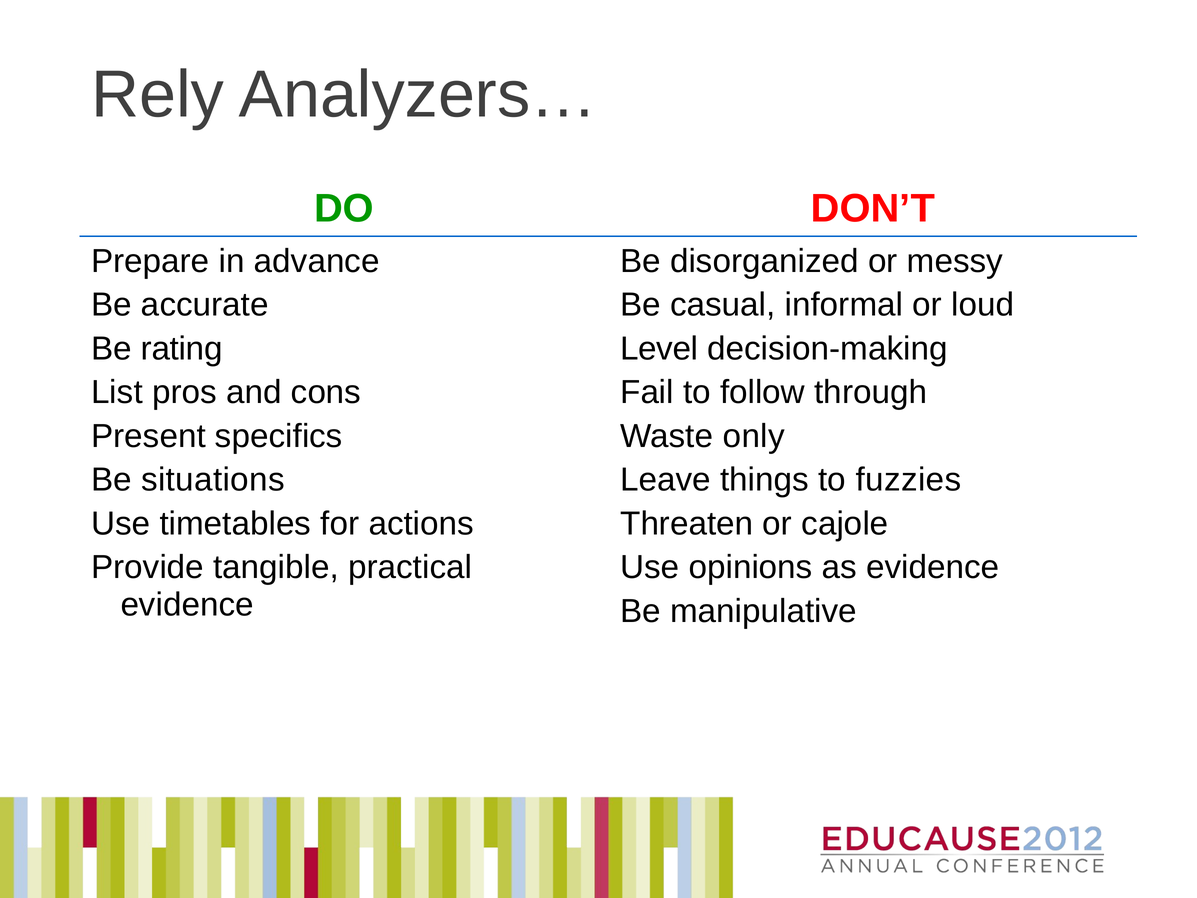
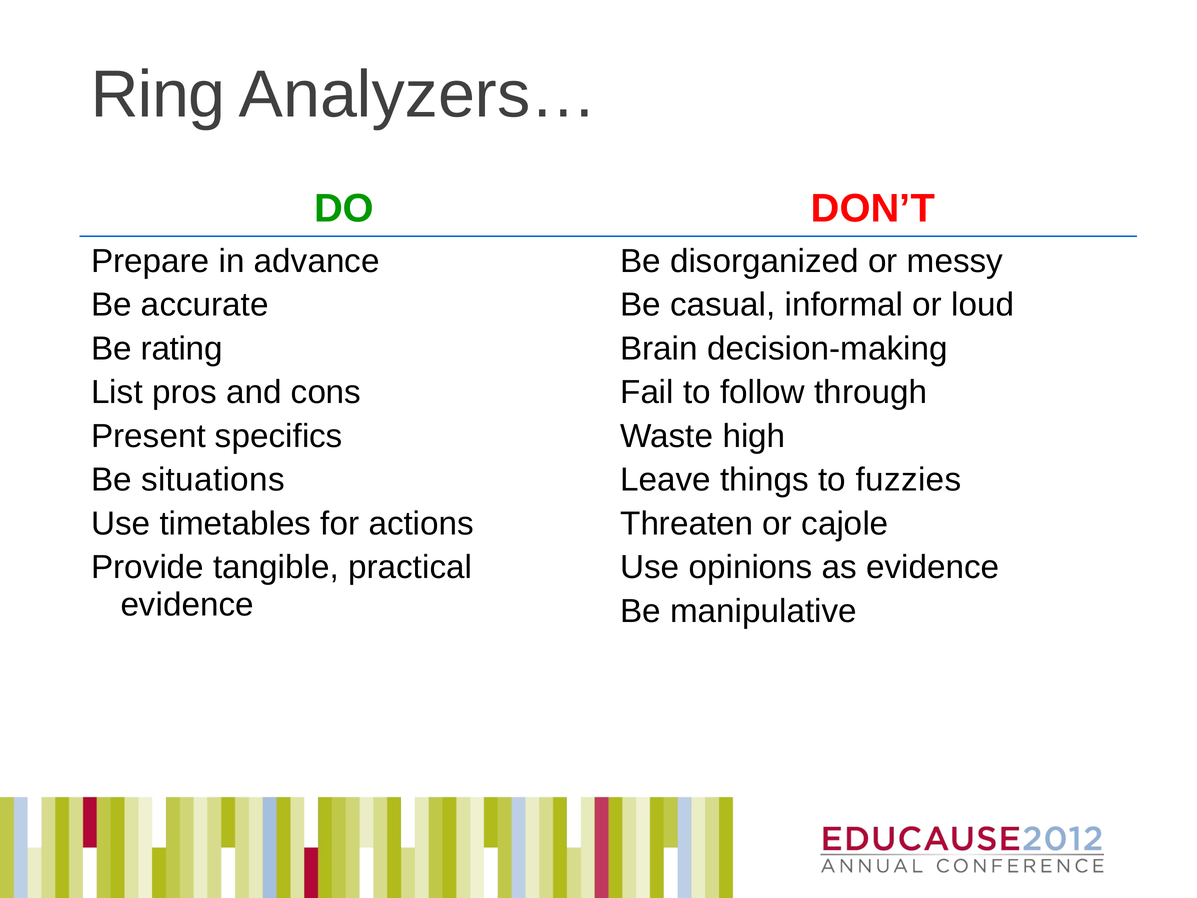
Rely: Rely -> Ring (158, 95)
Level: Level -> Brain (659, 349)
only: only -> high (754, 436)
